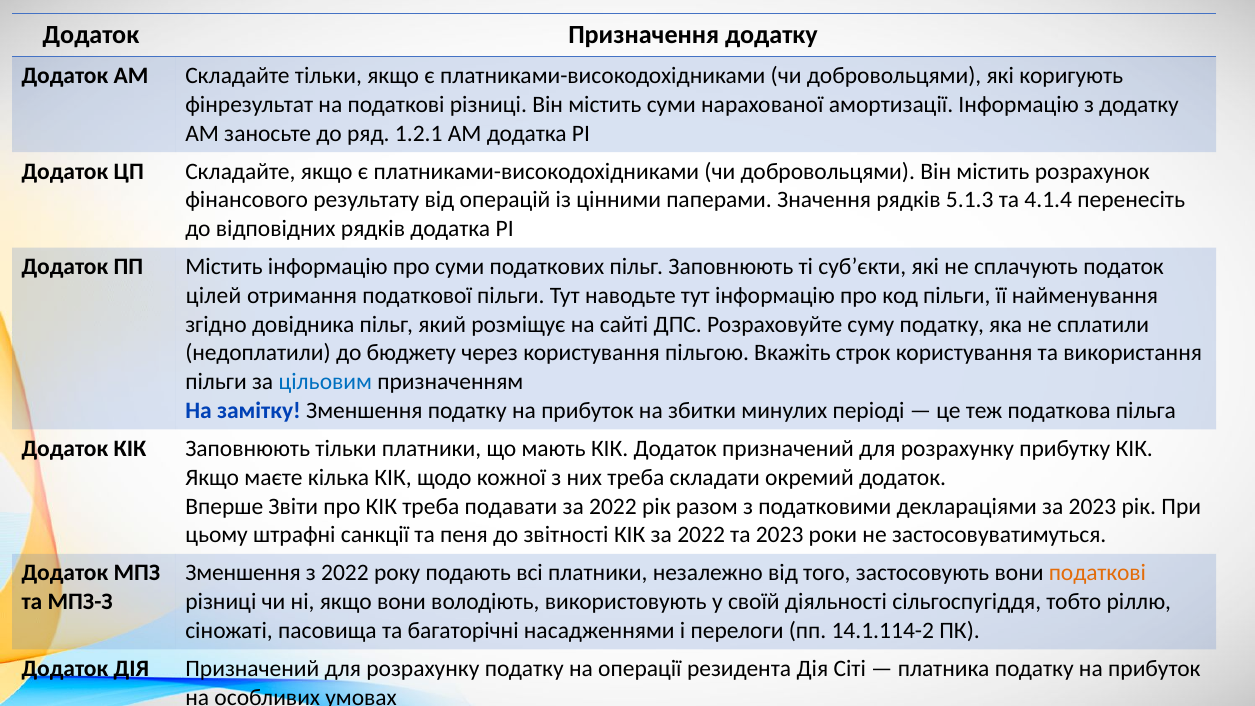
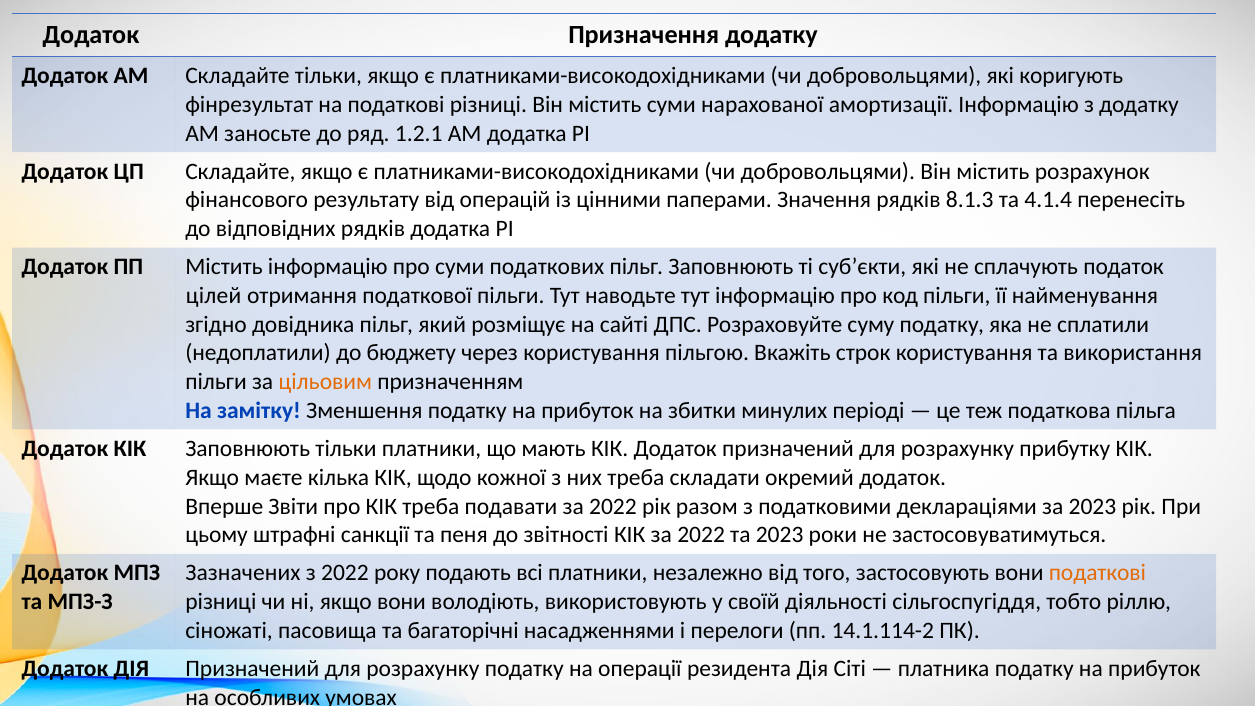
5.1.3: 5.1.3 -> 8.1.3 (970, 200)
цільовим colour: blue -> orange (325, 382)
Зменшення: Зменшення -> Зазначених (243, 573)
